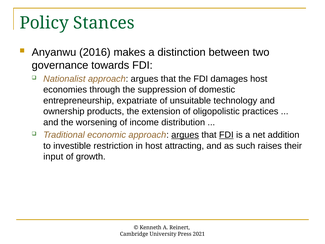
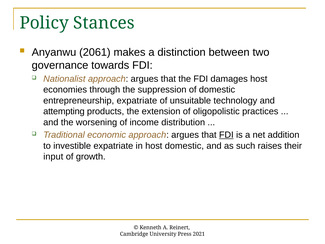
2016: 2016 -> 2061 (95, 52)
ownership: ownership -> attempting (64, 111)
argues underline: present -> none (185, 135)
investible restriction: restriction -> expatriate (113, 146)
host attracting: attracting -> domestic (184, 146)
